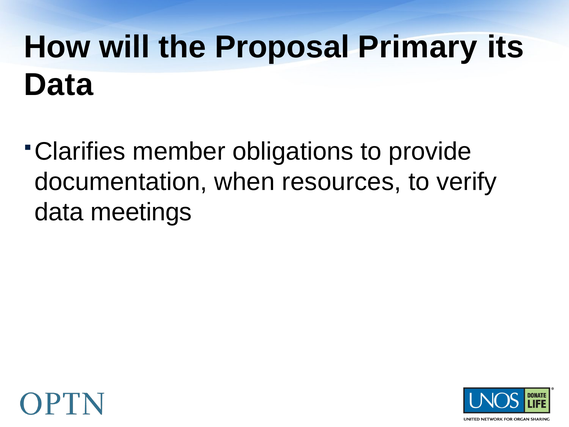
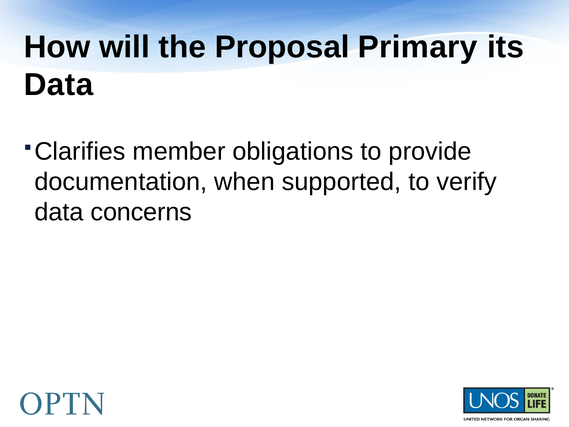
resources: resources -> supported (342, 182)
meetings: meetings -> concerns (141, 212)
